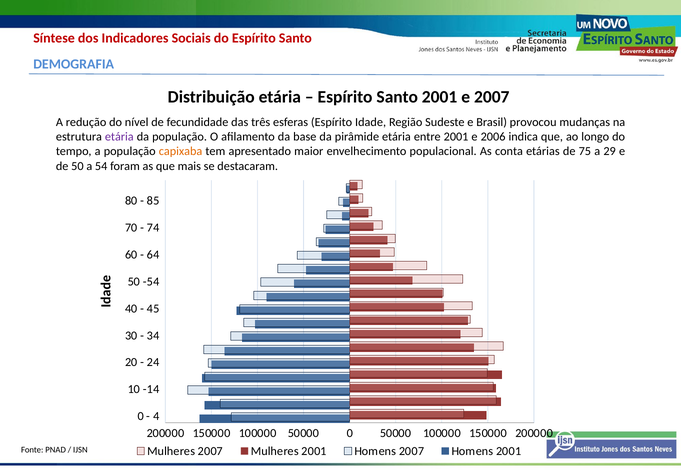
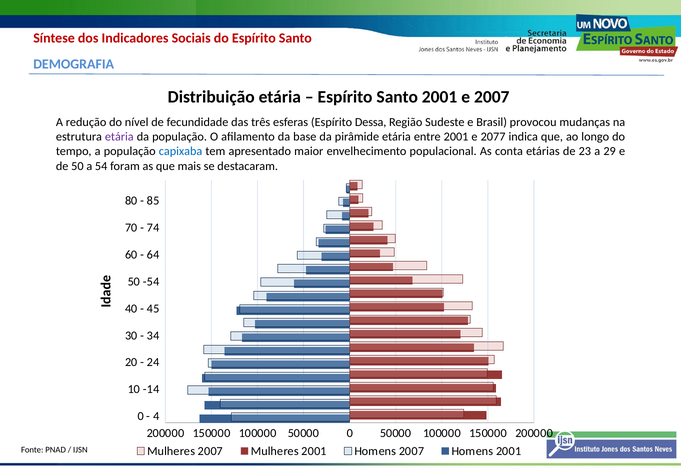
Idade: Idade -> Dessa (371, 122)
2006: 2006 -> 2077 (493, 137)
capixaba colour: orange -> blue (181, 151)
75: 75 -> 23 (585, 151)
